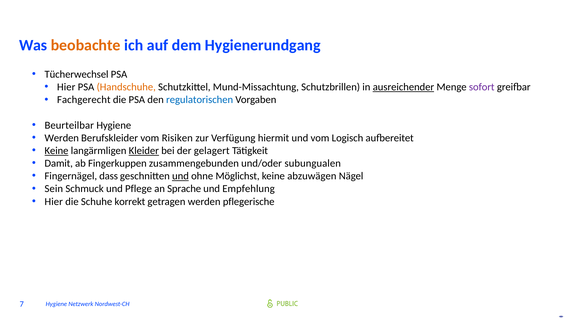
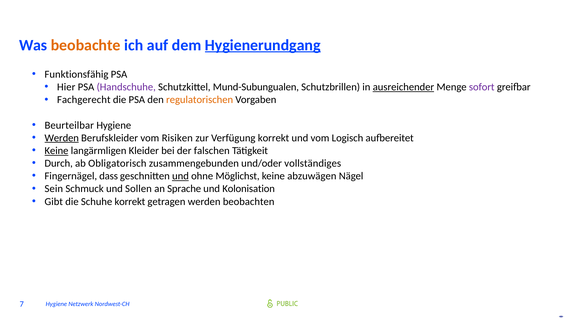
Hygienerundgang underline: none -> present (263, 45)
Tücherwechsel: Tücherwechsel -> Funktionsfähig (76, 74)
Handschuhe colour: orange -> purple (126, 87)
Mund-Missachtung: Mund-Missachtung -> Mund-Subungualen (256, 87)
regulatorischen colour: blue -> orange (200, 100)
Werden underline: none -> present (62, 138)
Verfügung hiermit: hiermit -> korrekt (274, 138)
Kleider underline: present -> none (144, 151)
gelagert: gelagert -> falschen (212, 151)
Damit: Damit -> Durch (59, 163)
Fingerkuppen: Fingerkuppen -> Obligatorisch (117, 163)
subungualen: subungualen -> vollständiges (313, 163)
Pflege: Pflege -> Sollen (138, 189)
Empfehlung: Empfehlung -> Kolonisation (249, 189)
Hier: Hier -> Gibt (54, 201)
pflegerische: pflegerische -> beobachten (249, 201)
